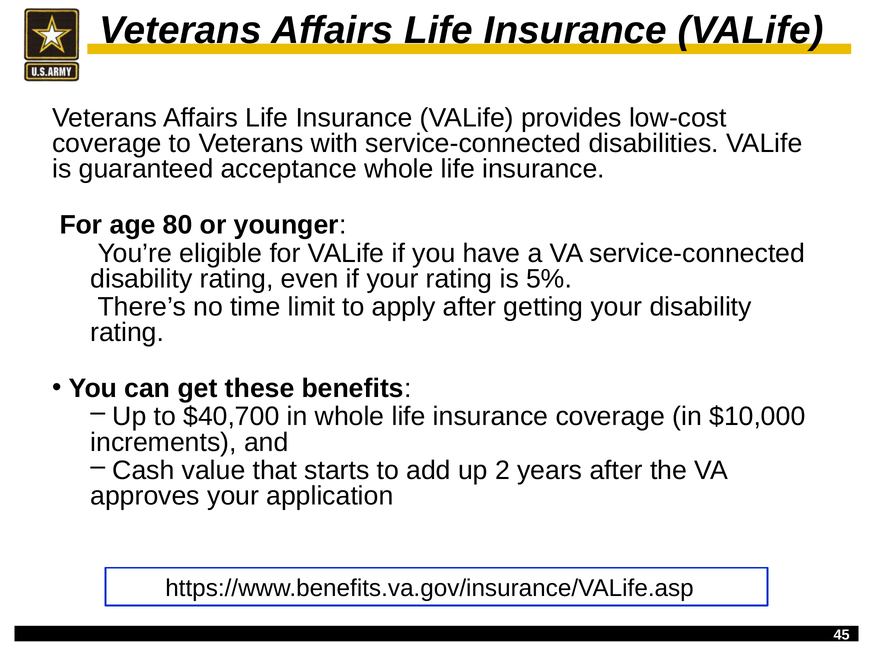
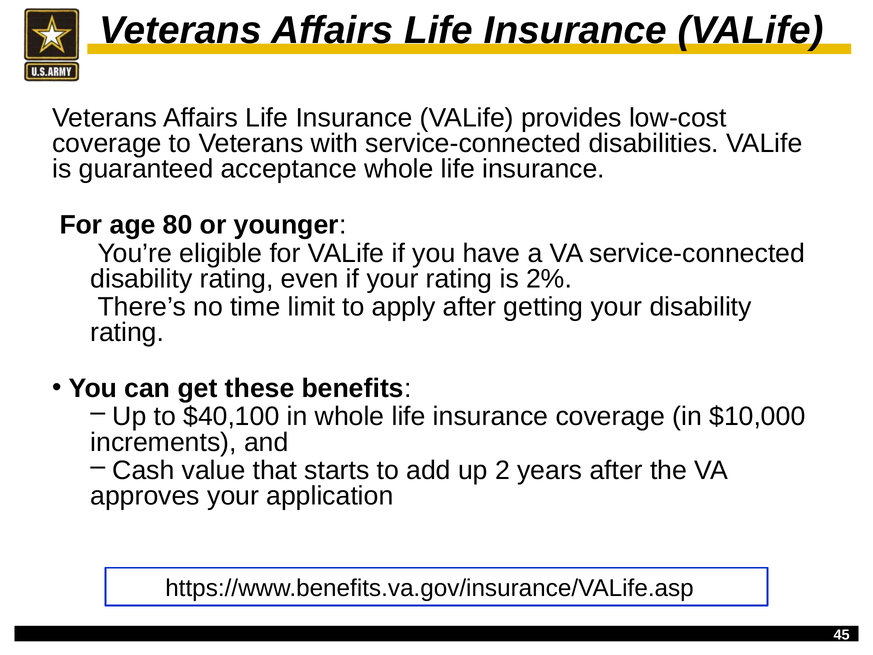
5%: 5% -> 2% (549, 279)
$40,700: $40,700 -> $40,100 (231, 416)
